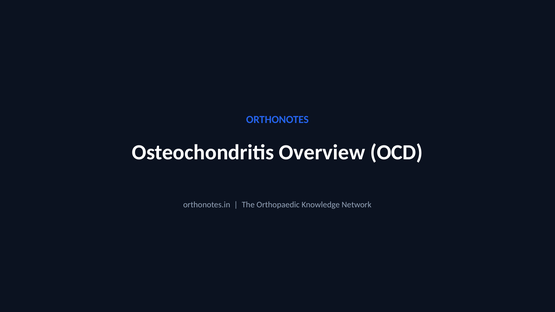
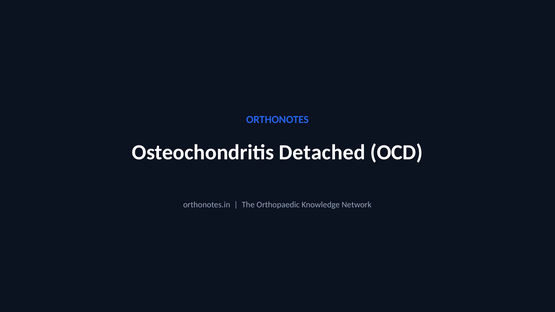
Overview: Overview -> Detached (322, 152)
